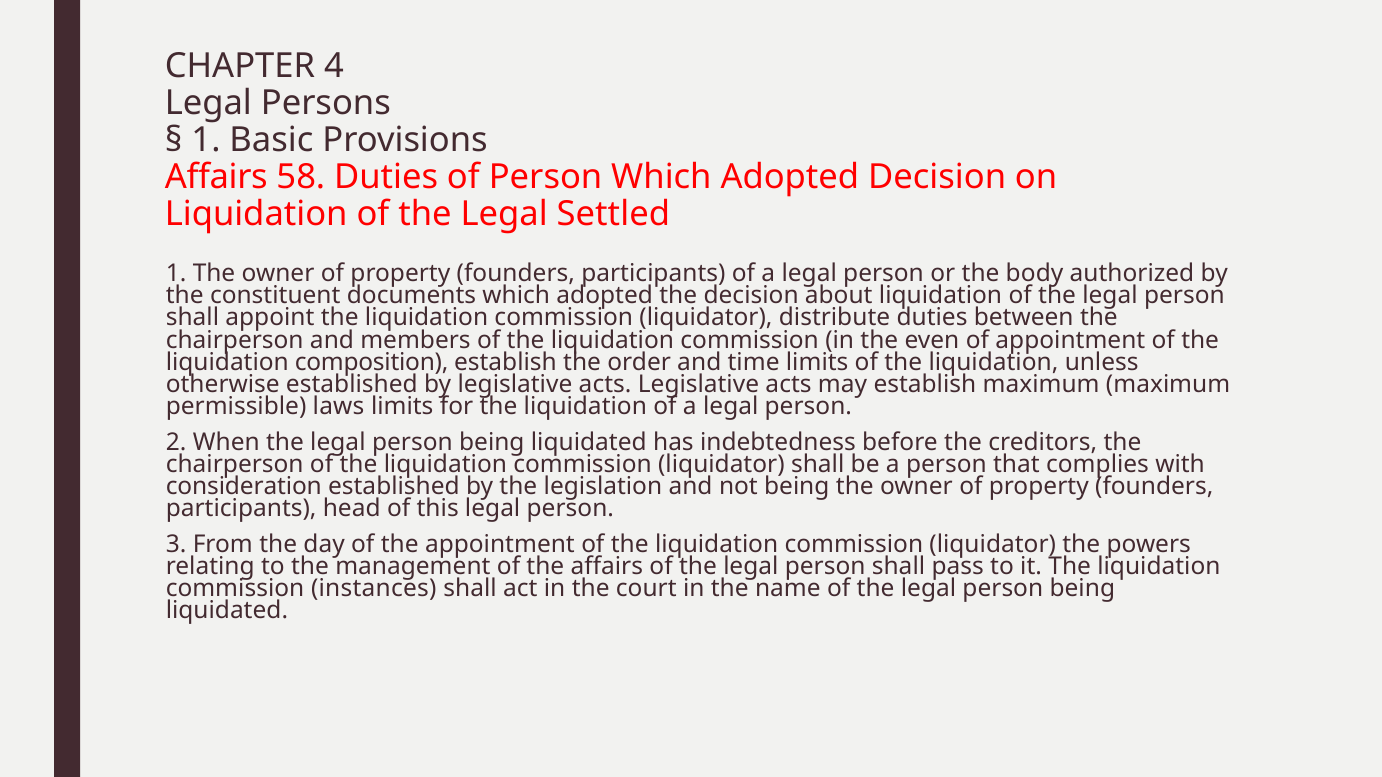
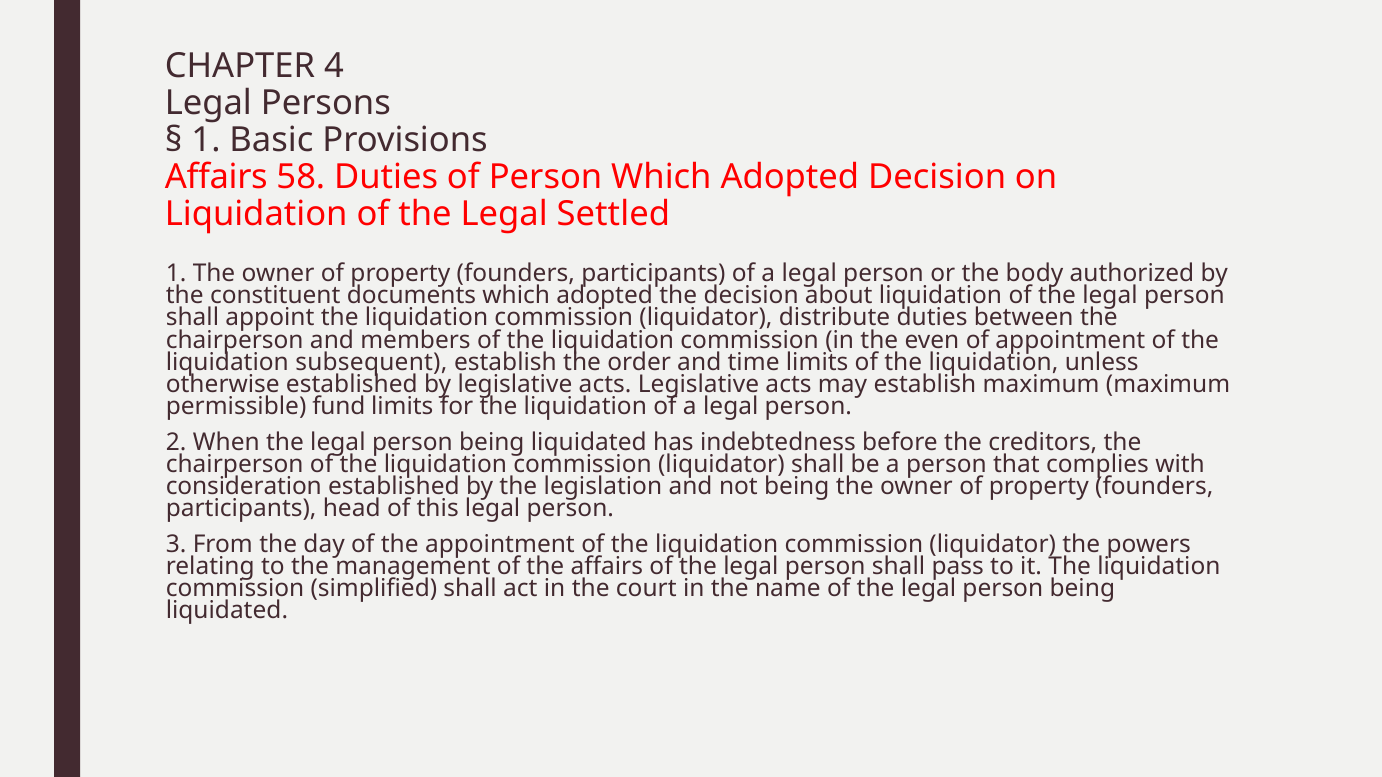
composition: composition -> subsequent (371, 362)
laws: laws -> fund (339, 406)
instances: instances -> simplified (374, 588)
